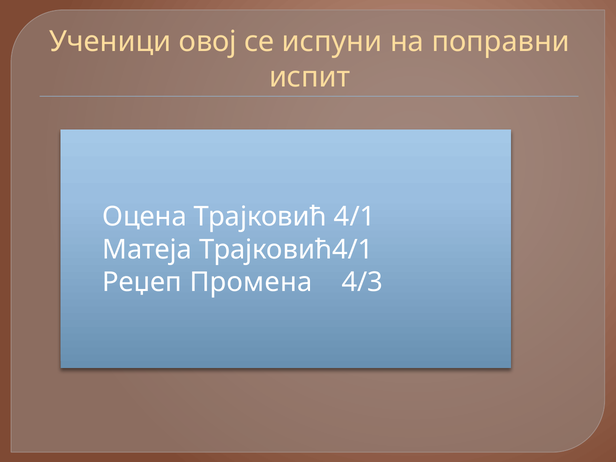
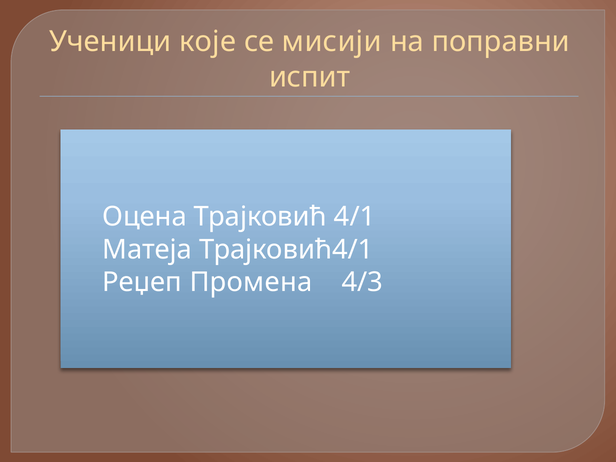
овој: овој -> које (208, 42)
испуни: испуни -> мисији (332, 42)
